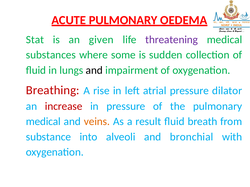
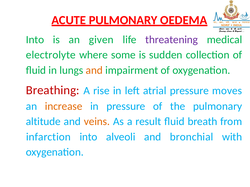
Stat: Stat -> Into (35, 40)
substances: substances -> electrolyte (51, 55)
and colour: black -> orange (94, 70)
dilator: dilator -> moves (227, 91)
increase colour: red -> orange (64, 106)
medical: medical -> altitude (43, 122)
substance: substance -> infarction (48, 137)
